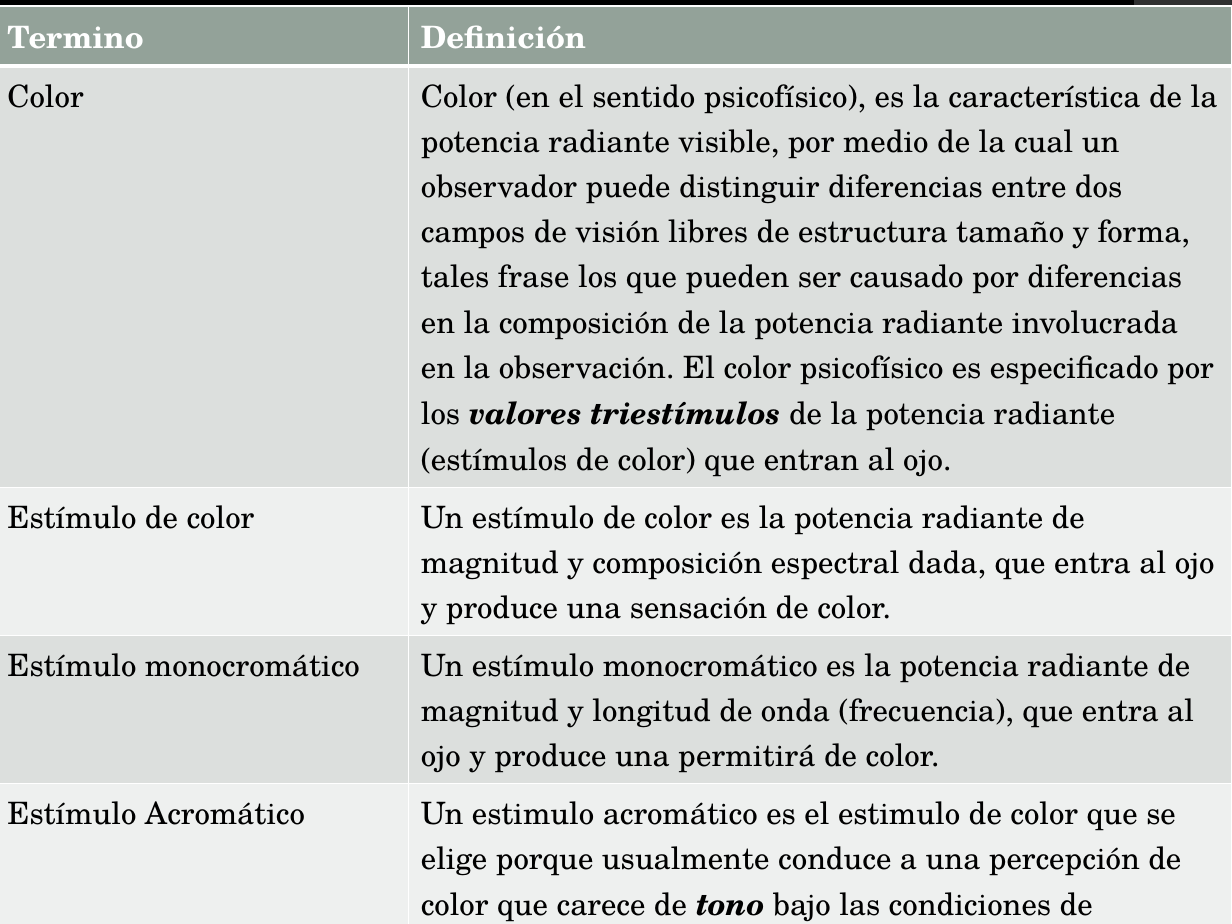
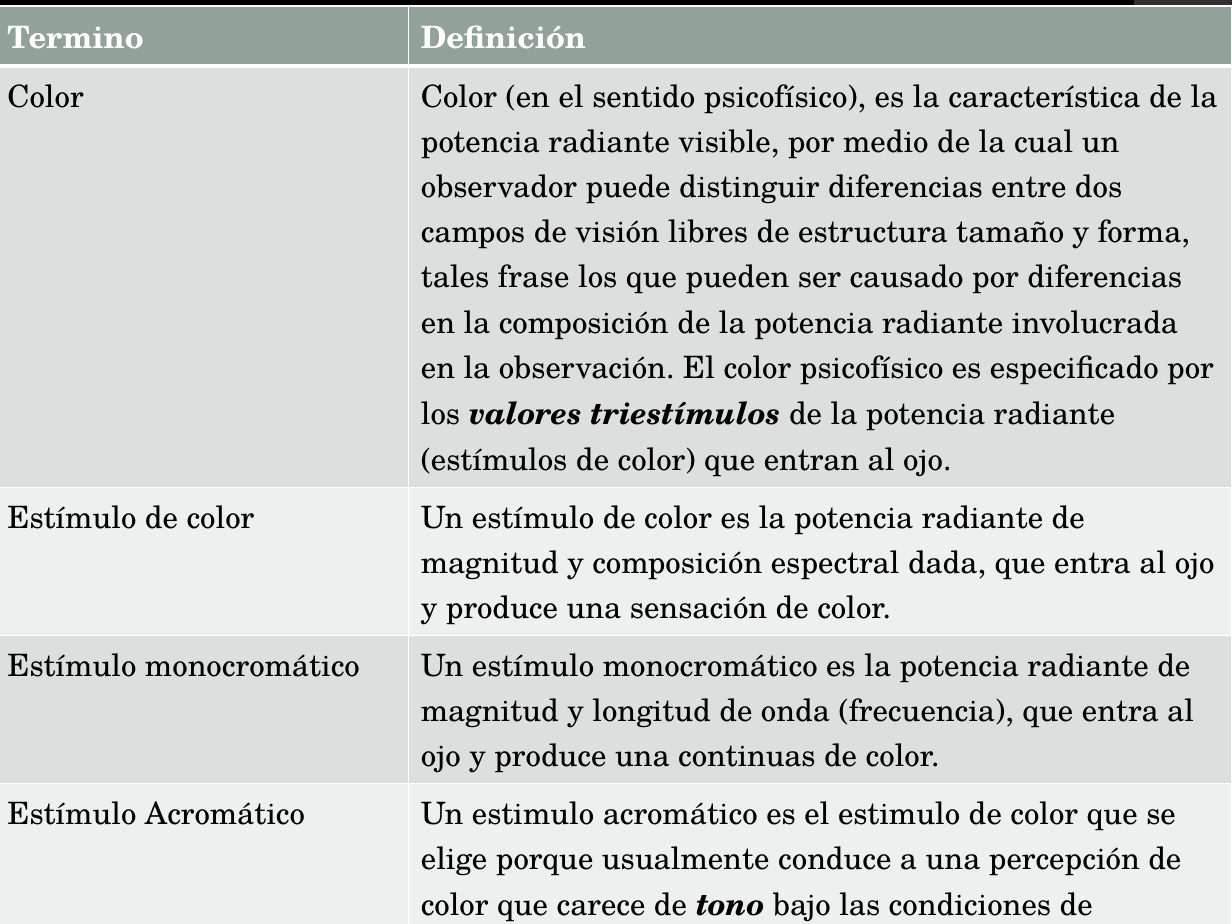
permitirá: permitirá -> continuas (747, 757)
